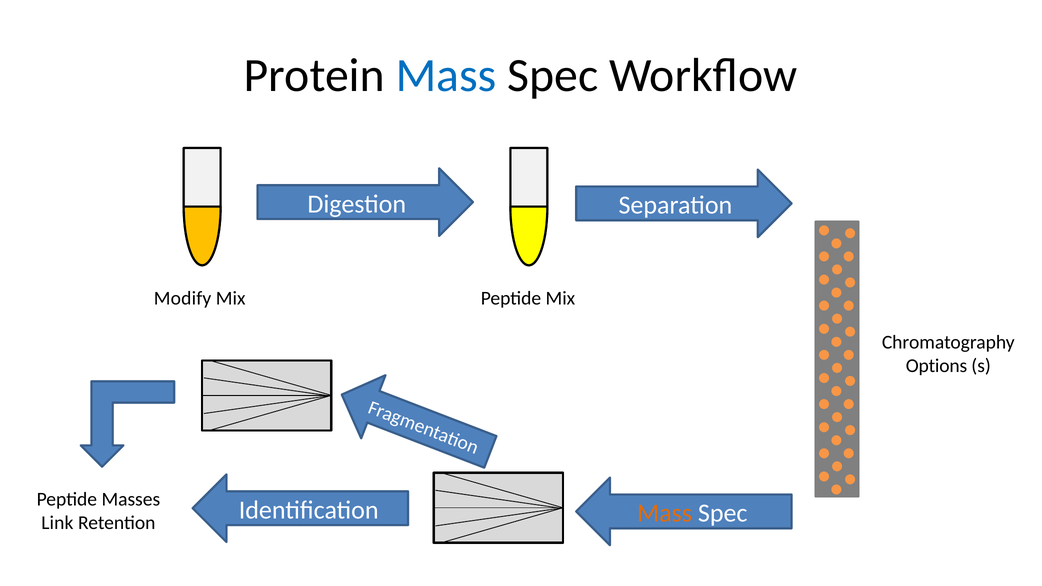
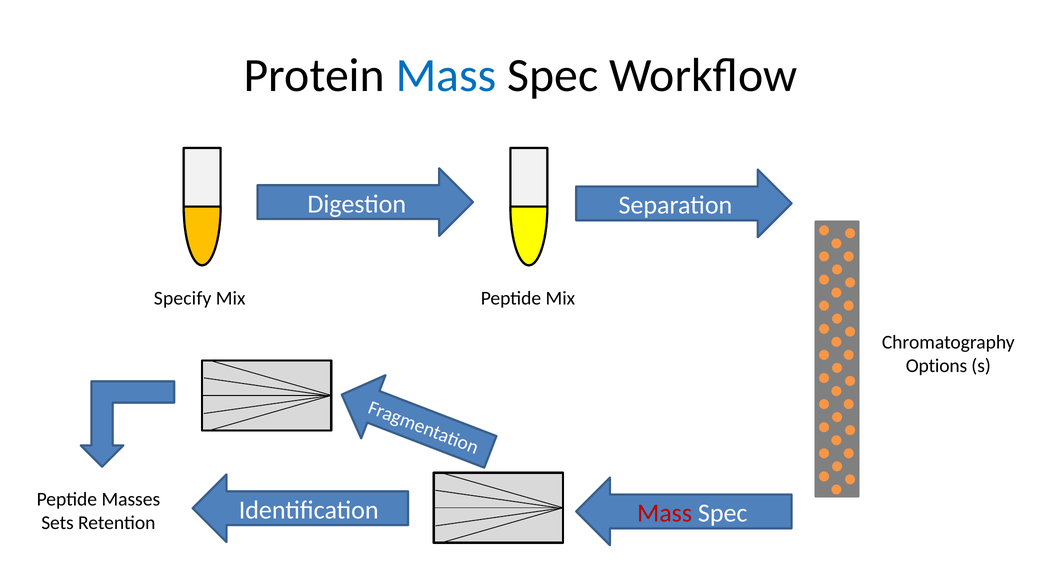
Modify: Modify -> Specify (183, 298)
Mass colour: orange -> red (665, 513)
Link: Link -> Sets (57, 523)
